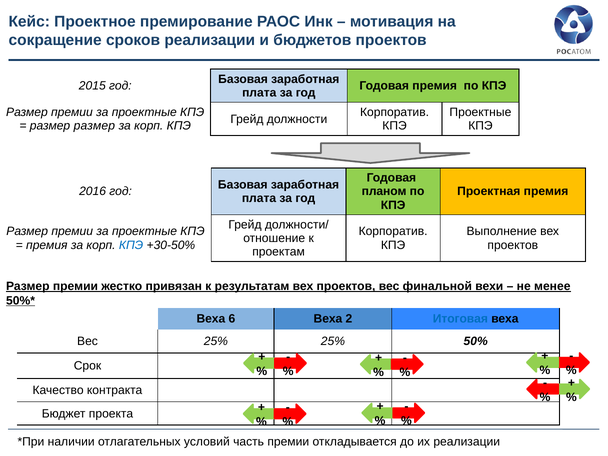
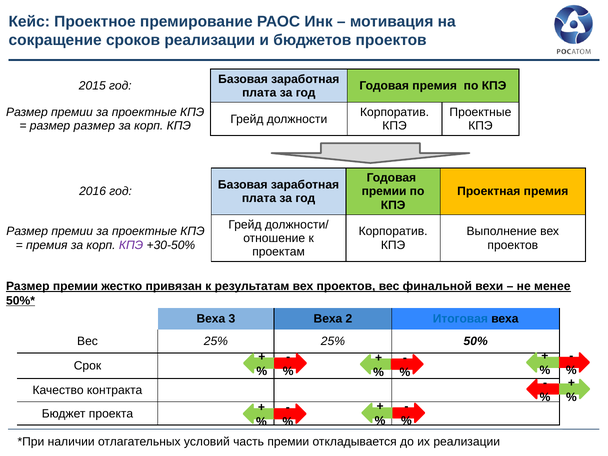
планом: планом -> премии (384, 192)
КПЭ colour: blue -> purple (131, 245)
6: 6 -> 3 (232, 319)
